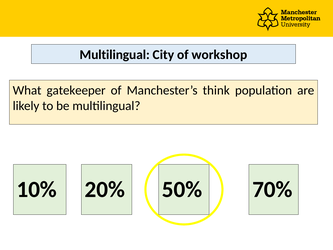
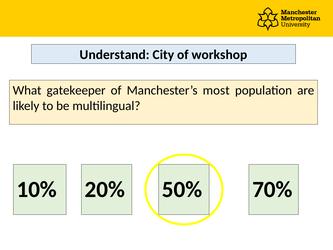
Multilingual: Multilingual -> Understand (115, 55)
think: think -> most (216, 90)
